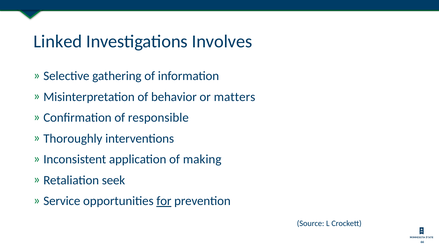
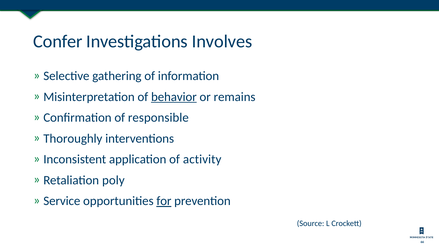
Linked: Linked -> Confer (58, 42)
behavior underline: none -> present (174, 97)
matters: matters -> remains (235, 97)
making: making -> activity (202, 159)
seek: seek -> poly (113, 180)
